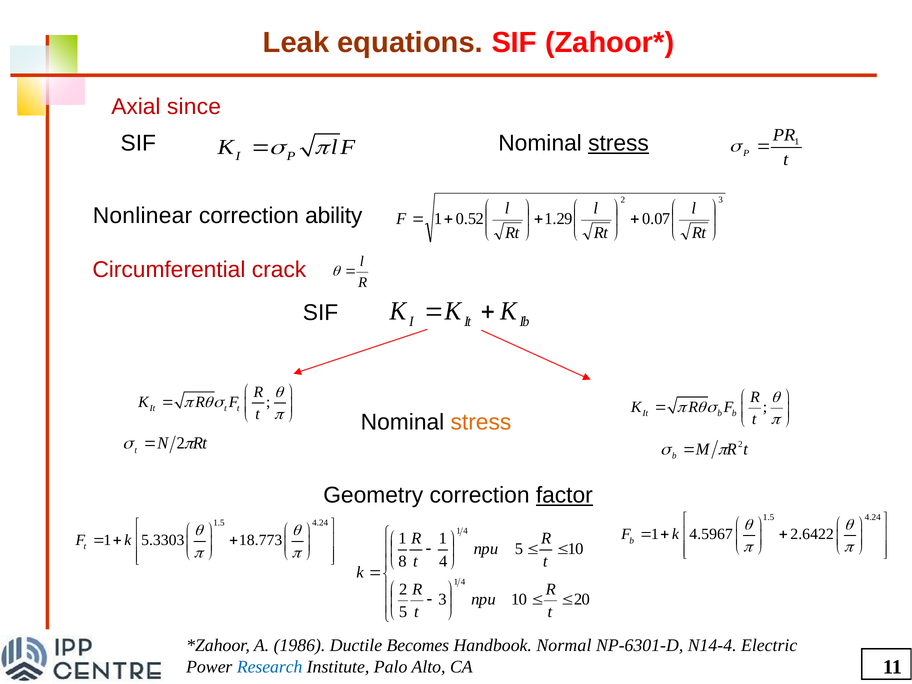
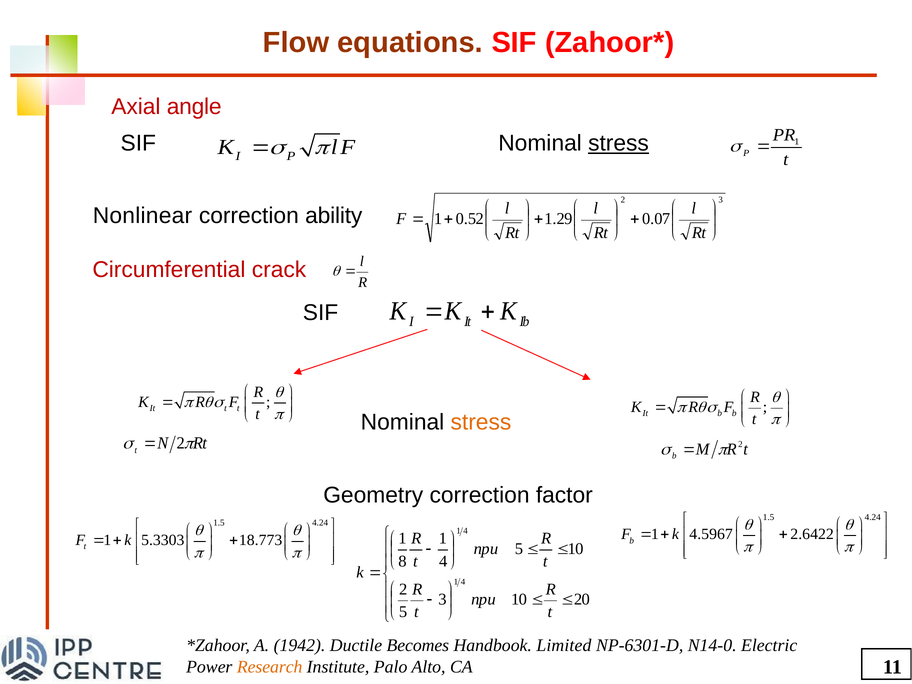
Leak: Leak -> Flow (296, 42)
since: since -> angle (194, 107)
factor underline: present -> none (564, 495)
1986: 1986 -> 1942 (300, 645)
Normal: Normal -> Limited (564, 645)
N14-4: N14-4 -> N14-0 (712, 645)
Research colour: blue -> orange (270, 667)
